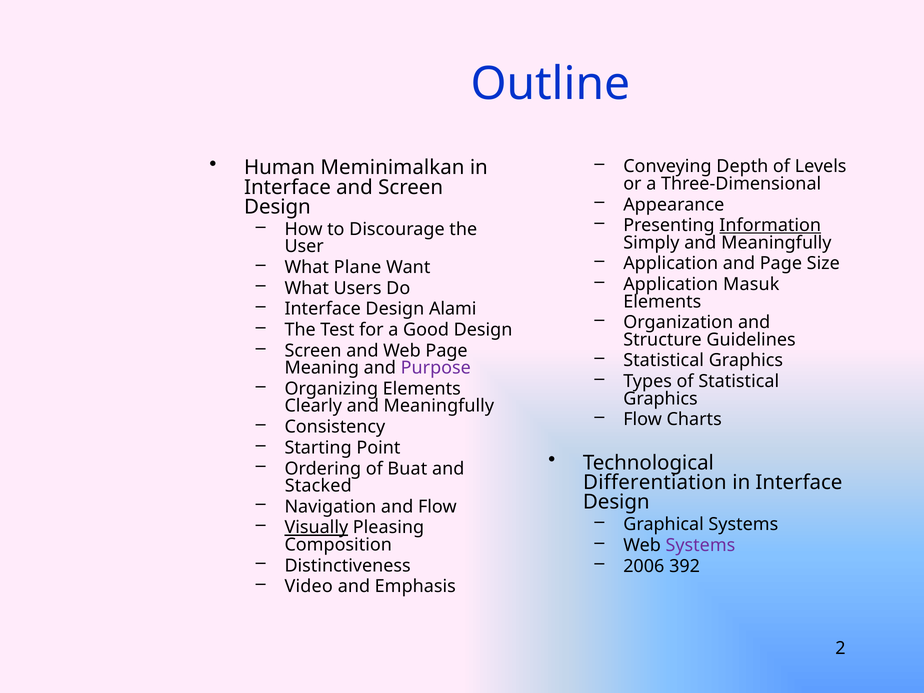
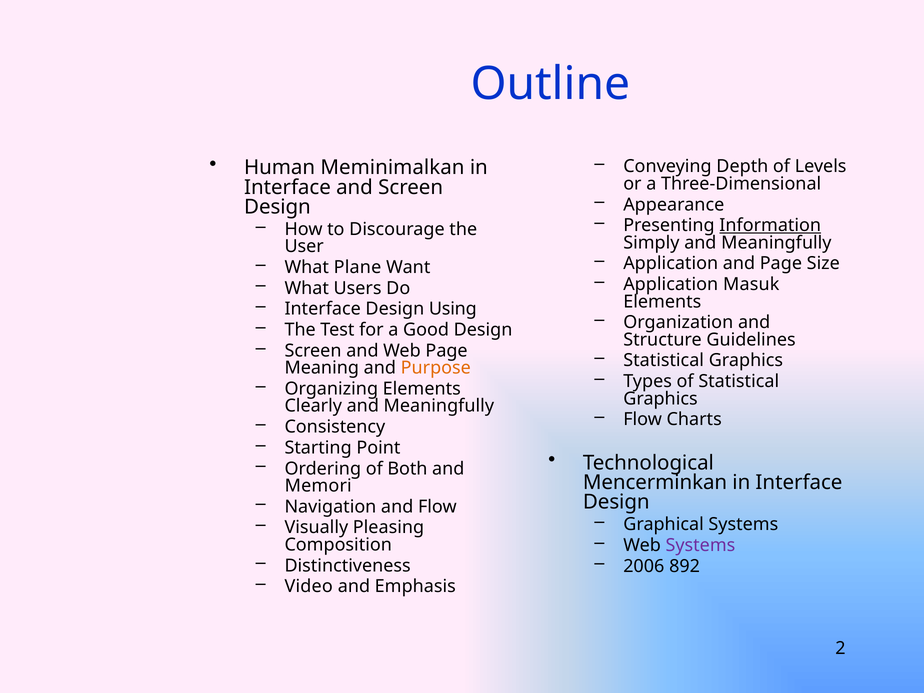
Alami: Alami -> Using (453, 309)
Purpose colour: purple -> orange (436, 368)
Buat: Buat -> Both (407, 469)
Differentiation: Differentiation -> Mencerminkan (655, 482)
Stacked: Stacked -> Memori (318, 486)
Visually underline: present -> none (316, 528)
392: 392 -> 892 (685, 566)
